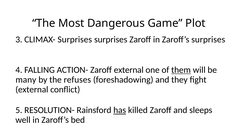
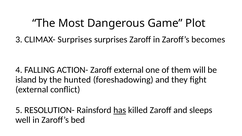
Zaroff’s surprises: surprises -> becomes (208, 39)
them underline: present -> none (181, 70)
many: many -> island (26, 80)
refuses: refuses -> hunted (77, 80)
